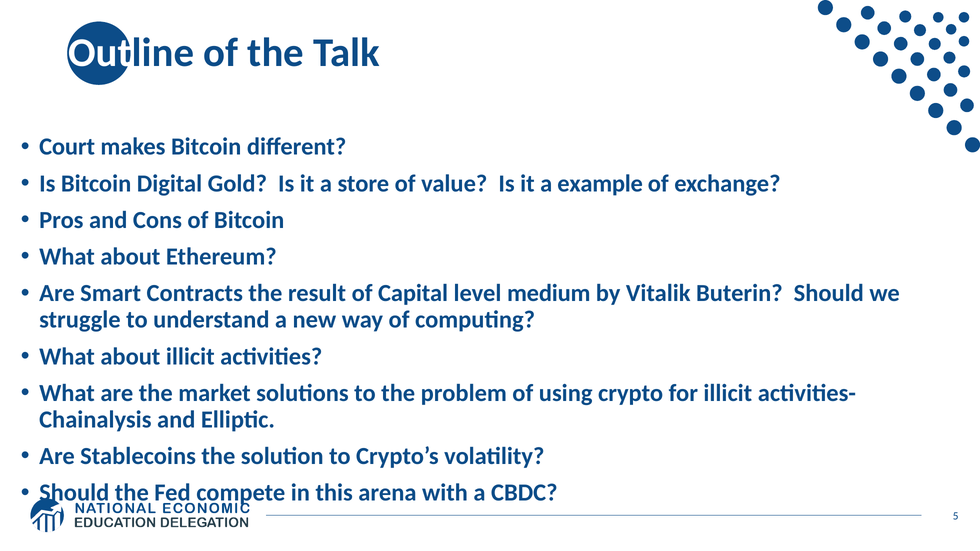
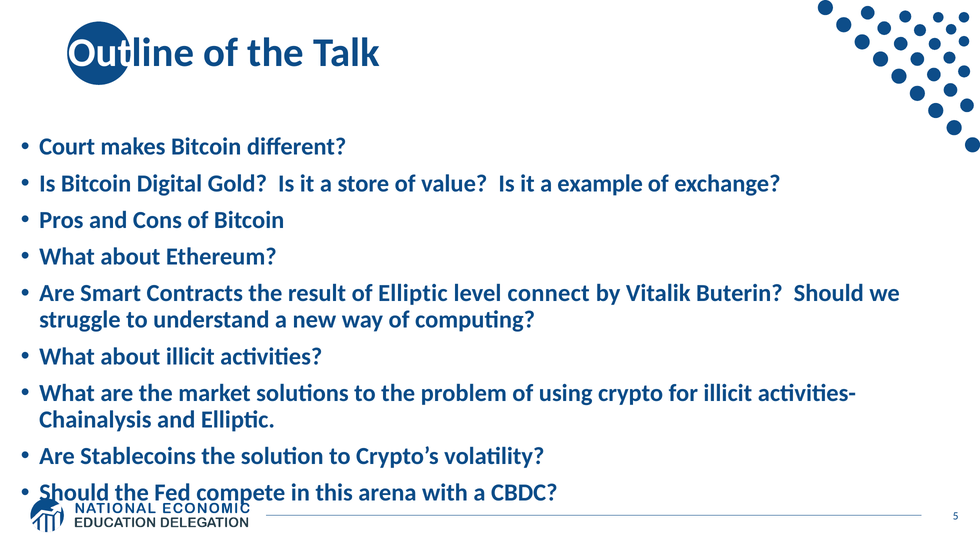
of Capital: Capital -> Elliptic (413, 293)
medium: medium -> connect (549, 293)
